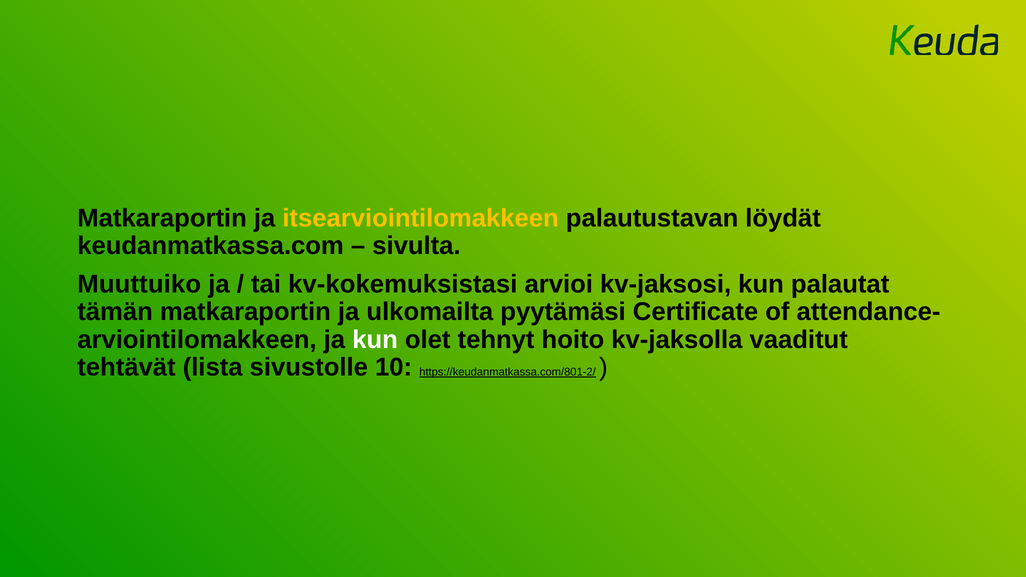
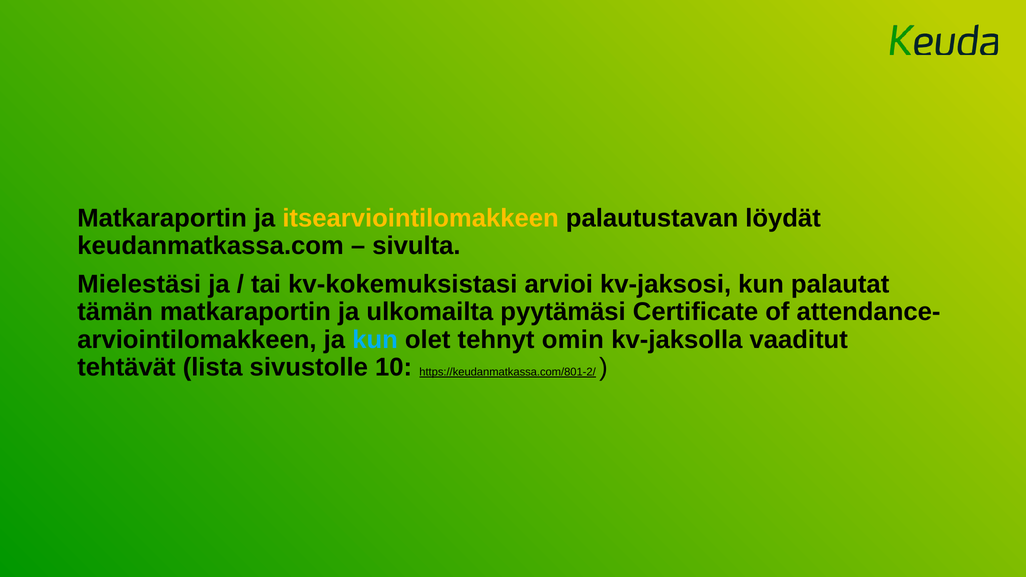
Muuttuiko: Muuttuiko -> Mielestäsi (139, 284)
kun colour: white -> light blue (375, 340)
hoito: hoito -> omin (573, 340)
